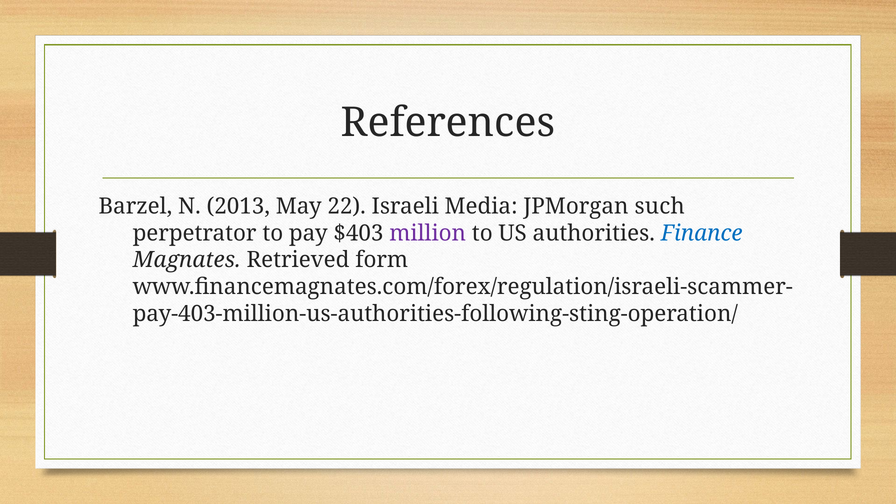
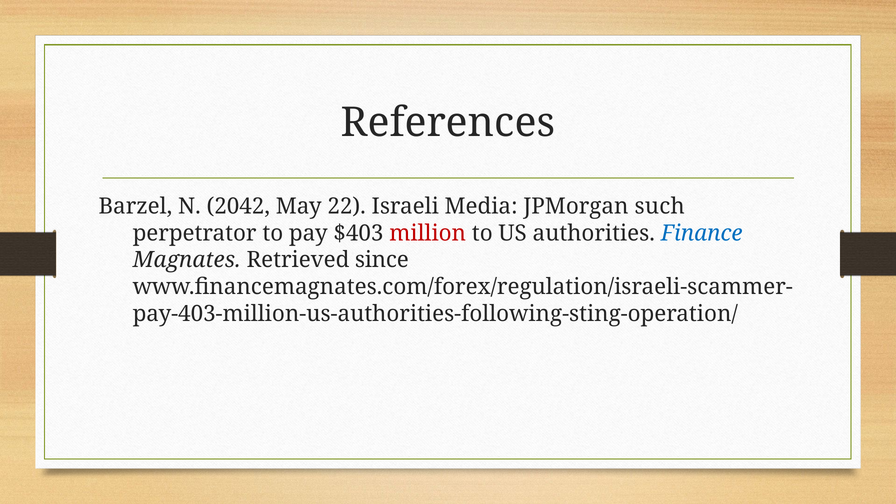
2013: 2013 -> 2042 (238, 206)
million colour: purple -> red (428, 233)
form: form -> since (382, 260)
